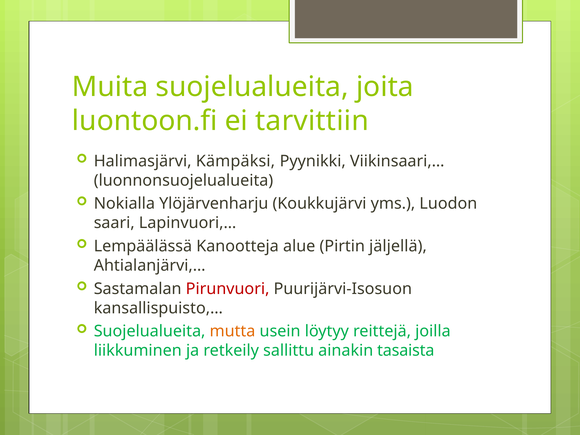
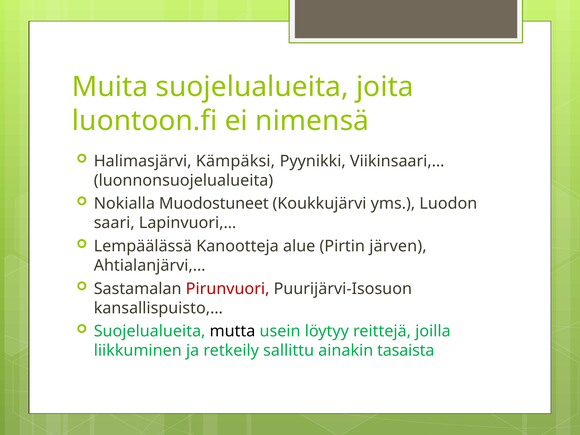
tarvittiin: tarvittiin -> nimensä (312, 121)
Ylöjärvenharju: Ylöjärvenharju -> Muodostuneet (214, 204)
jäljellä: jäljellä -> järven (398, 246)
mutta colour: orange -> black (232, 331)
